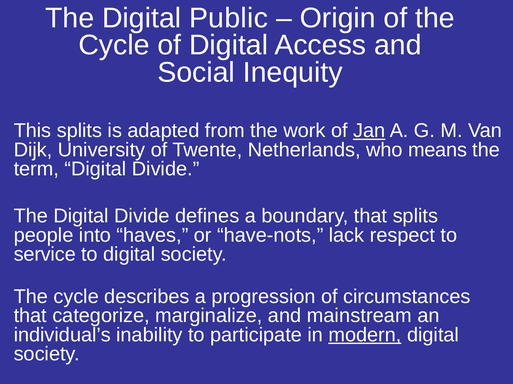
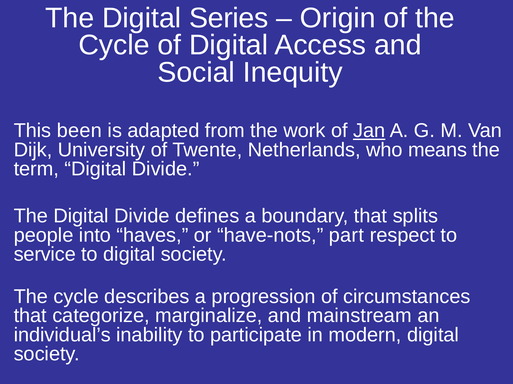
Public: Public -> Series (229, 18)
This splits: splits -> been (79, 131)
lack: lack -> part (346, 236)
modern underline: present -> none (365, 335)
